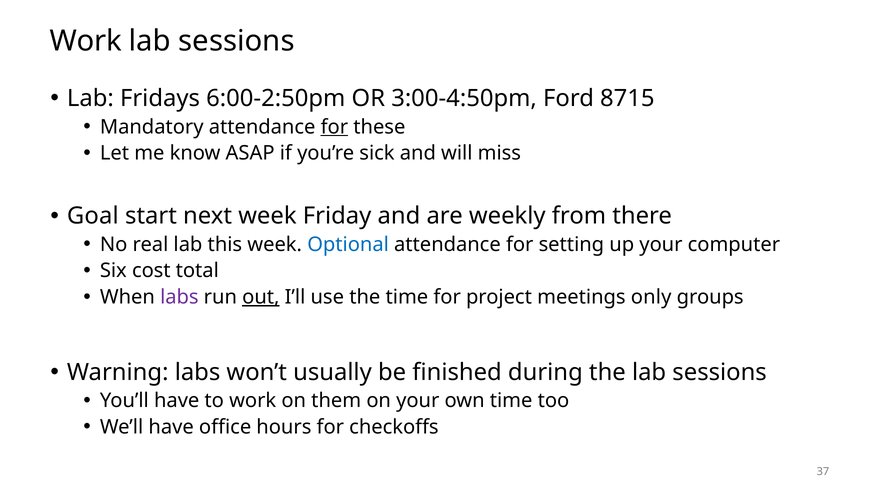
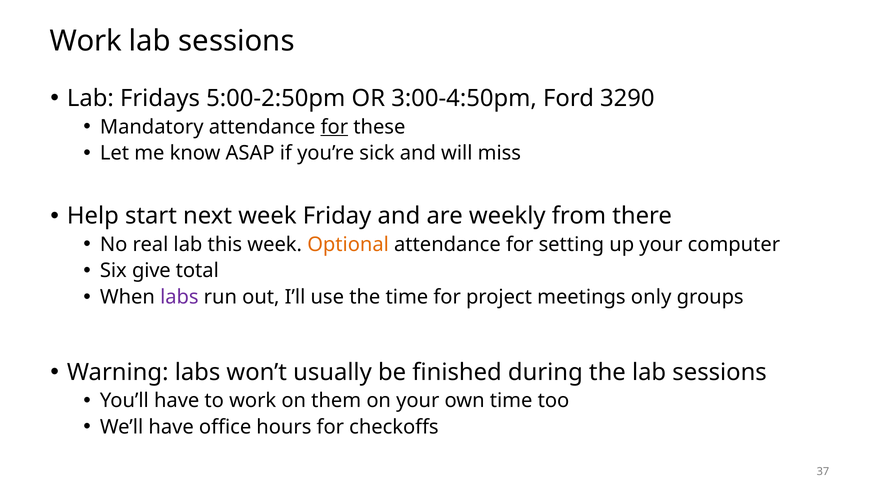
6:00-2:50pm: 6:00-2:50pm -> 5:00-2:50pm (276, 99)
8715: 8715 -> 3290 (627, 99)
Goal: Goal -> Help (93, 216)
Optional colour: blue -> orange (348, 244)
cost: cost -> give (151, 271)
out underline: present -> none (261, 297)
